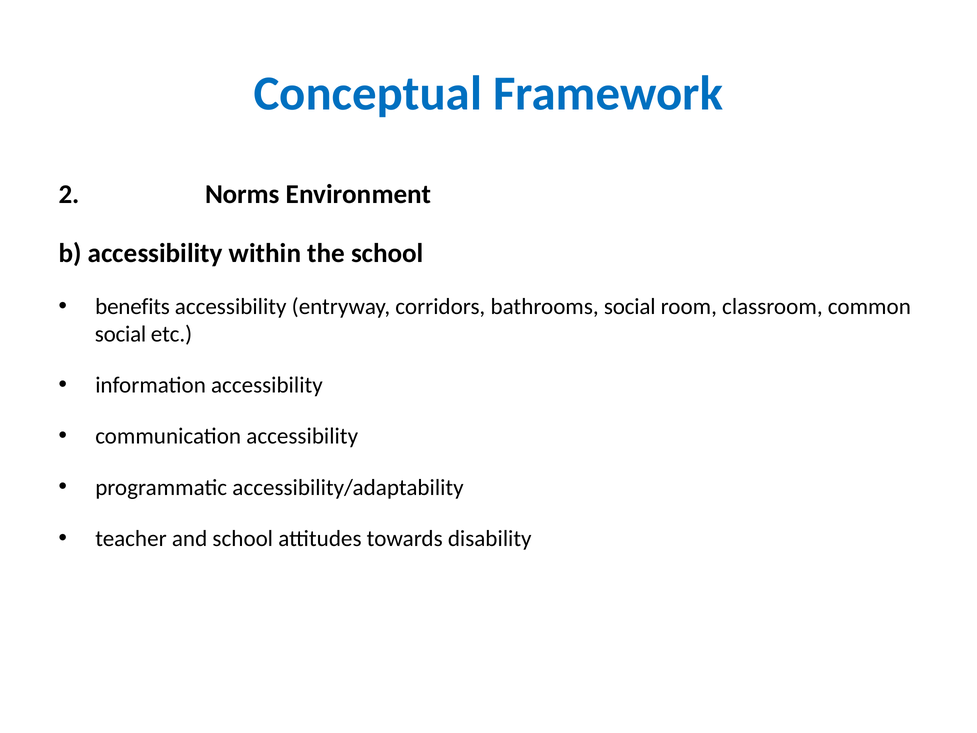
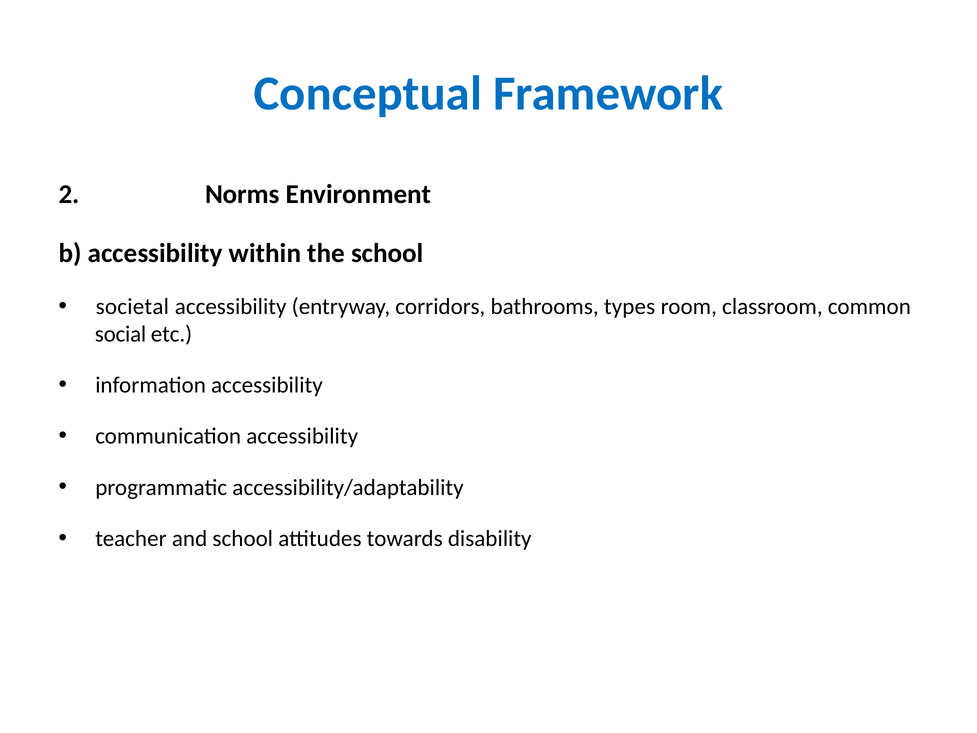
benefits: benefits -> societal (132, 306)
bathrooms social: social -> types (630, 306)
